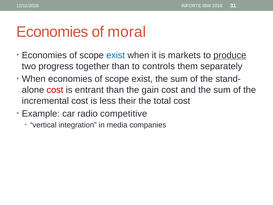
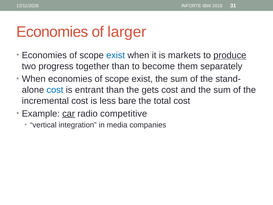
moral: moral -> larger (127, 32)
controls: controls -> become (159, 66)
cost colour: red -> blue (55, 90)
gain: gain -> gets (150, 90)
their: their -> bare (127, 101)
car underline: none -> present (69, 113)
